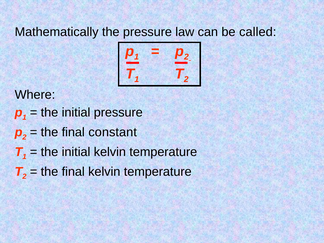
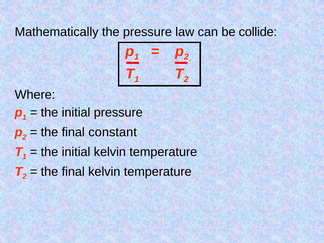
called: called -> collide (258, 32)
